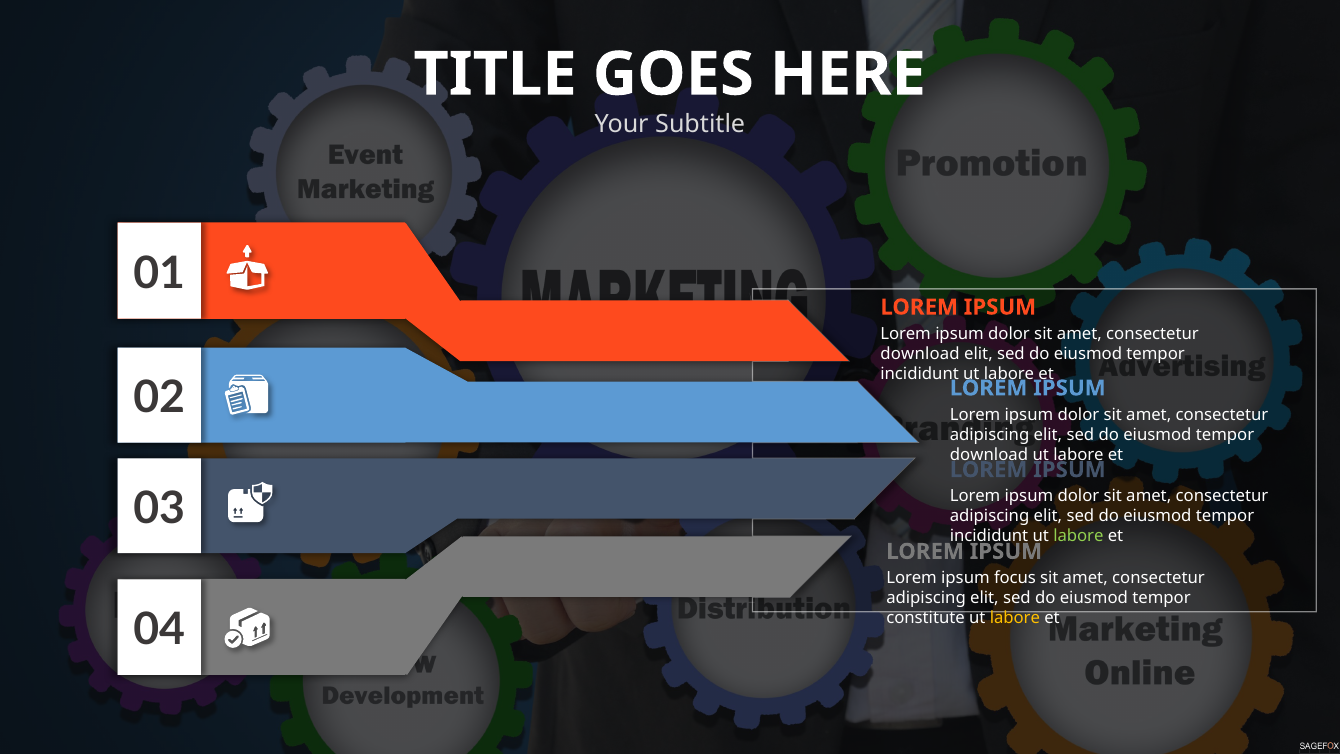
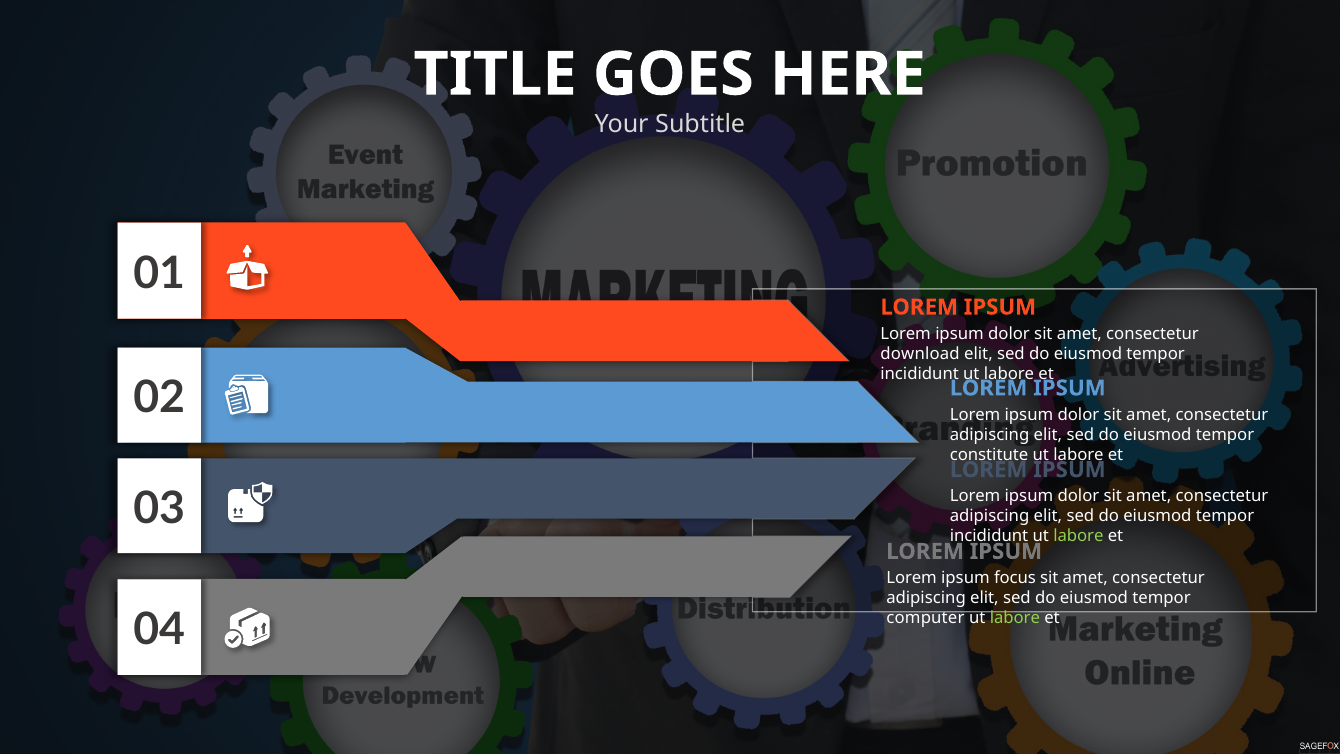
download: download -> constitute (989, 455)
constitute: constitute -> computer (925, 618)
labore colour: yellow -> light green (1015, 618)
